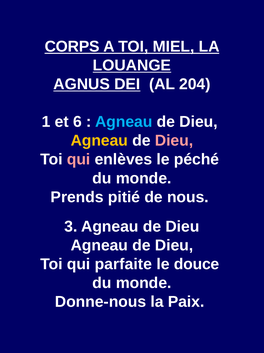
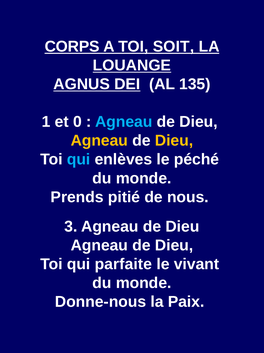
MIEL: MIEL -> SOIT (174, 46)
204: 204 -> 135 (195, 84)
6: 6 -> 0 (77, 121)
Dieu colour: pink -> yellow (174, 140)
qui colour: pink -> light blue (79, 159)
douce: douce -> vivant (196, 263)
